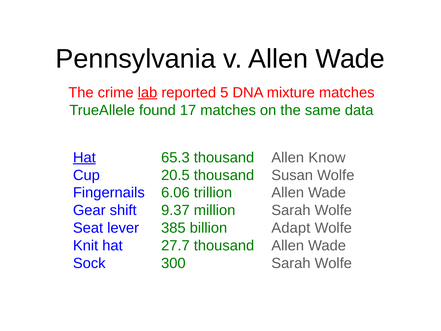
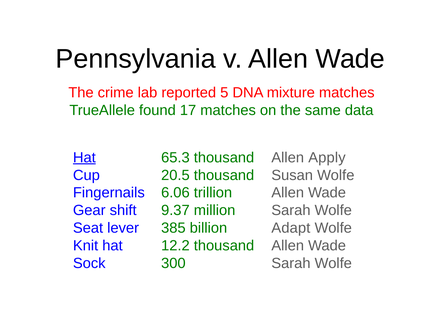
lab underline: present -> none (148, 92)
Know: Know -> Apply (327, 157)
27.7: 27.7 -> 12.2 (175, 246)
